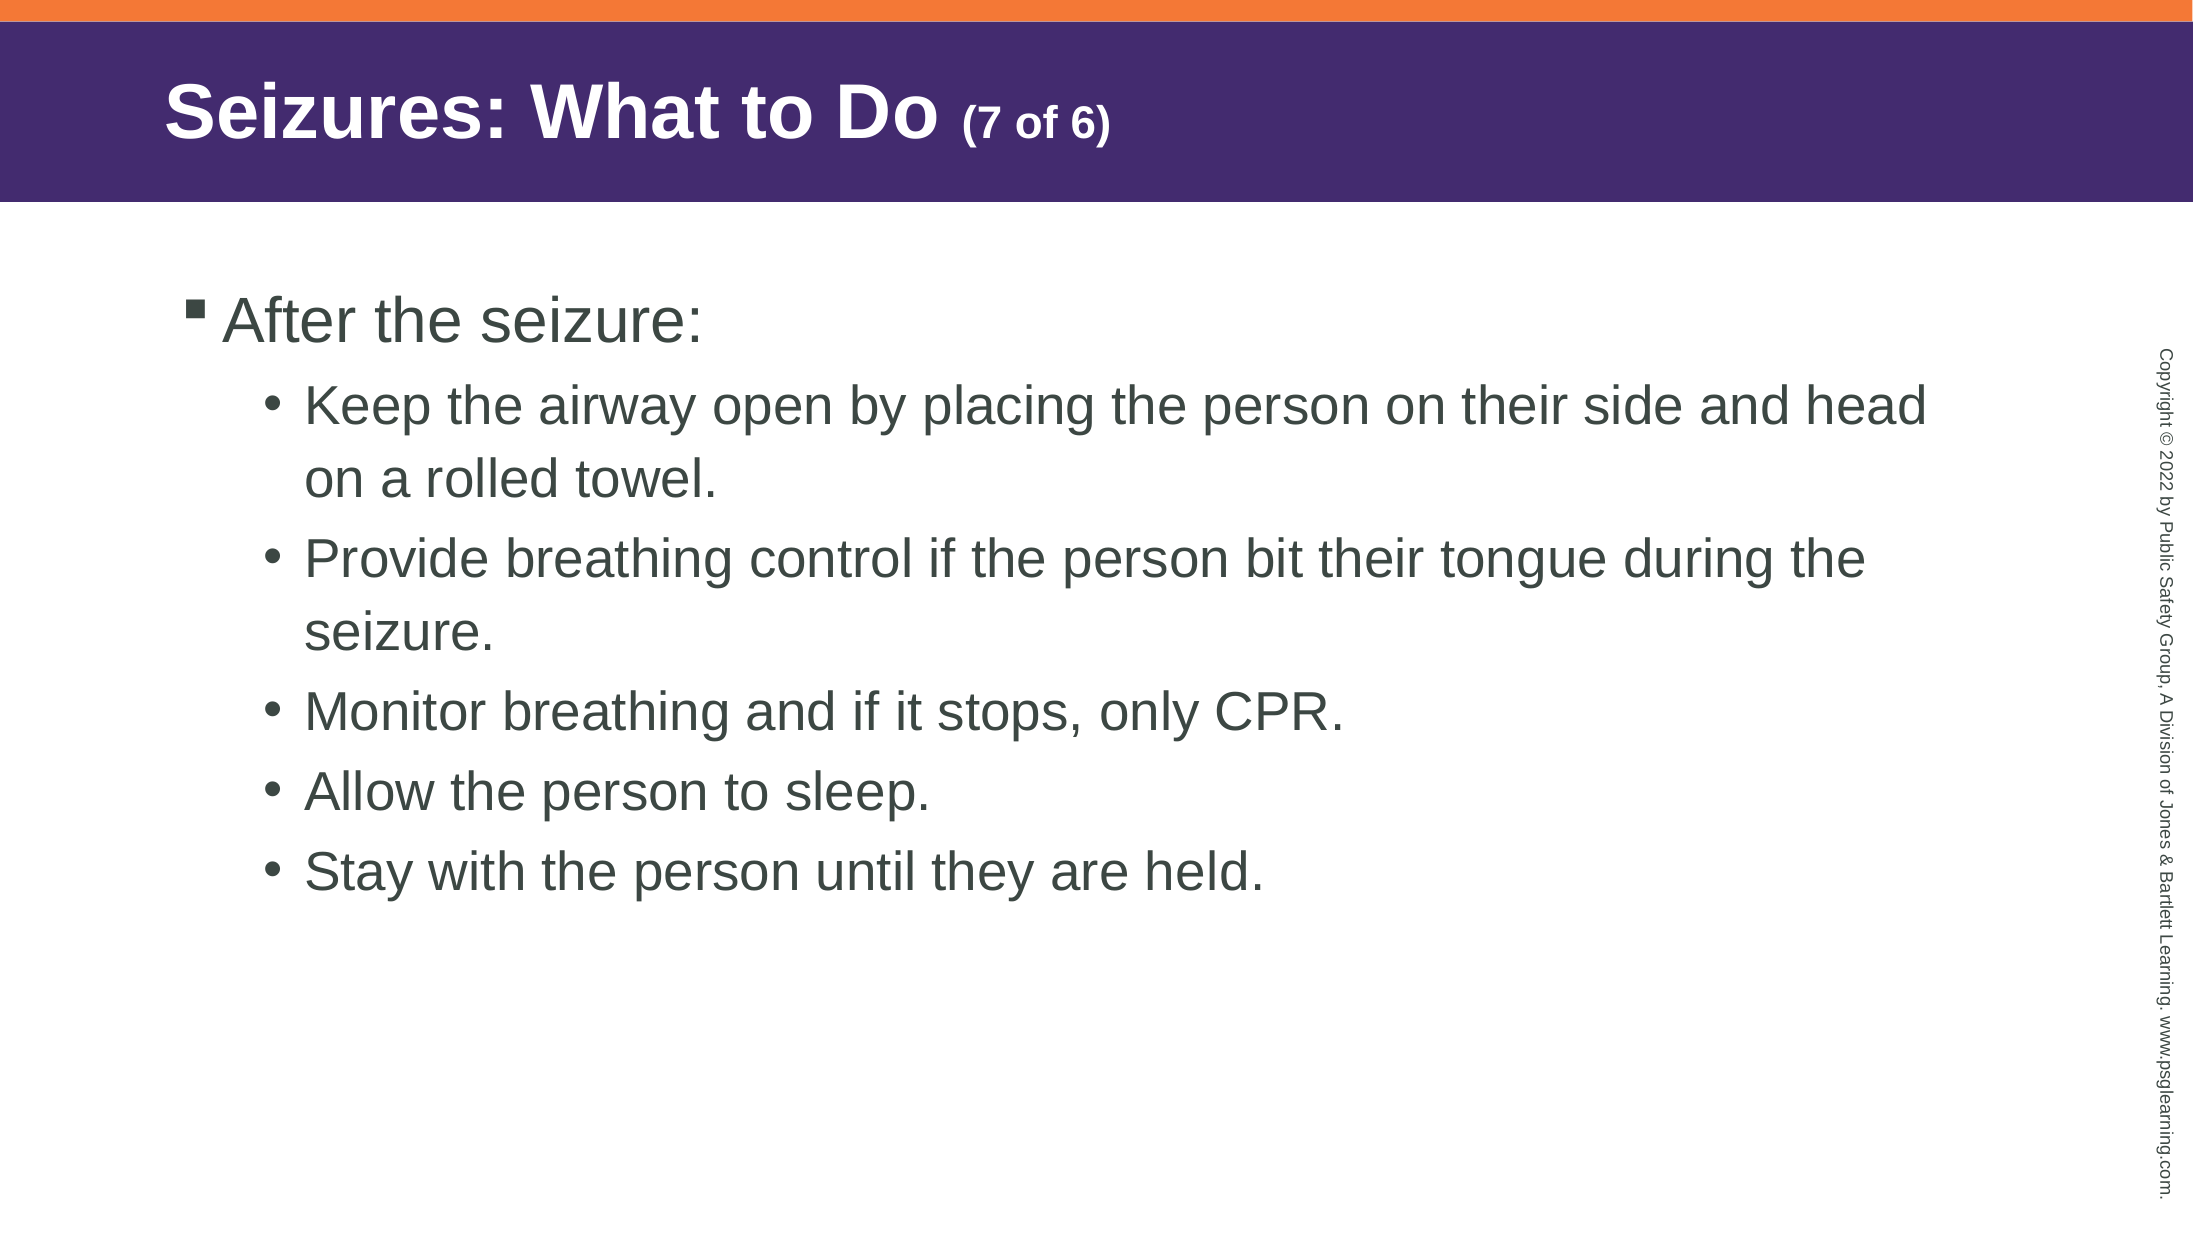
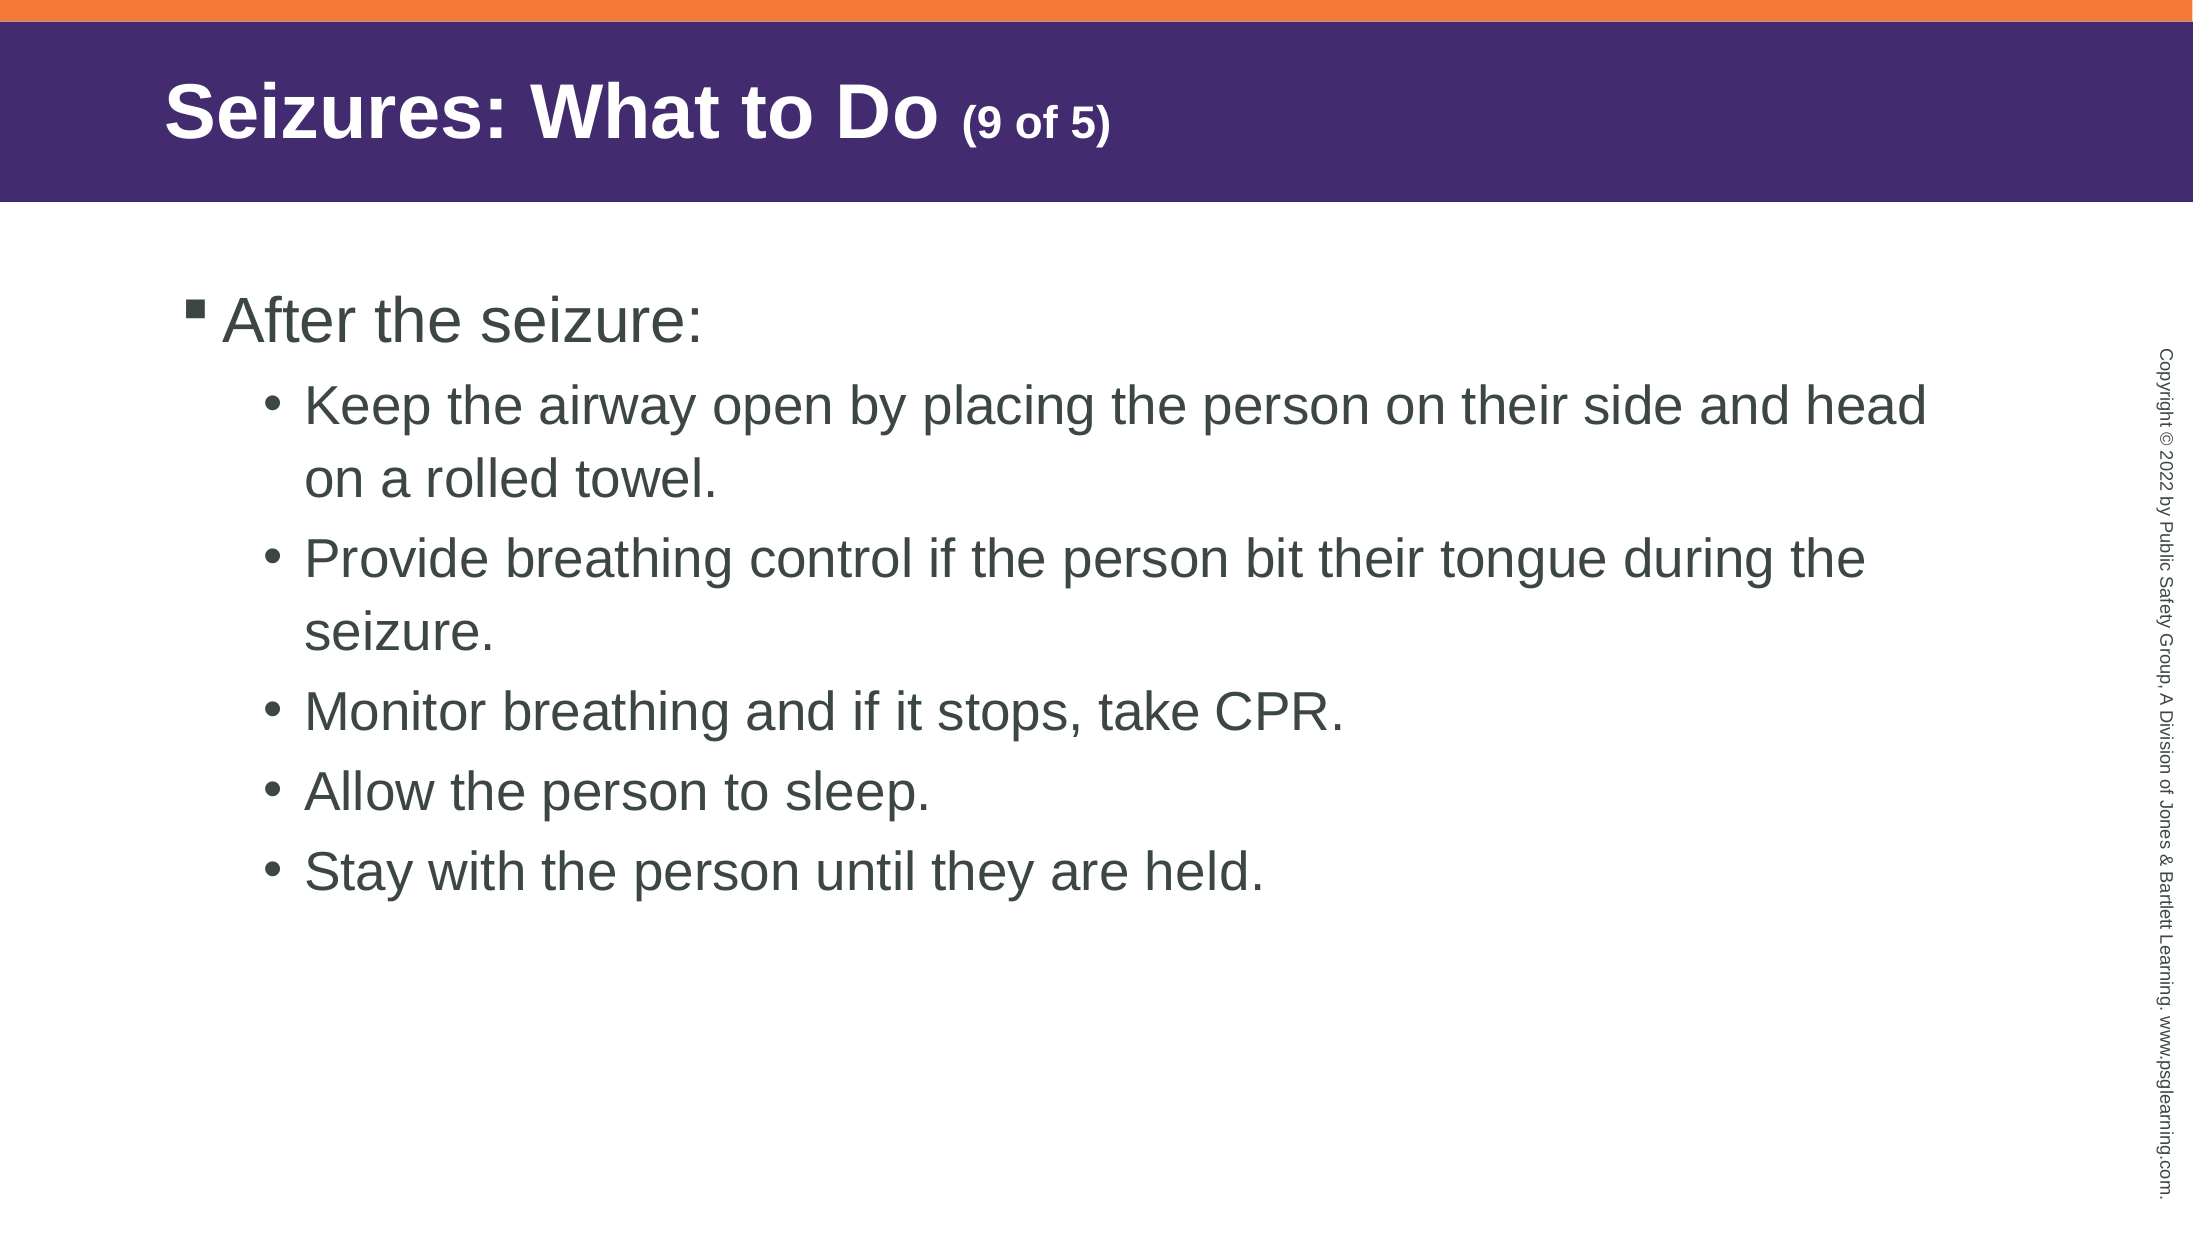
7: 7 -> 9 (982, 123)
6: 6 -> 5 (1091, 123)
only: only -> take (1150, 713)
